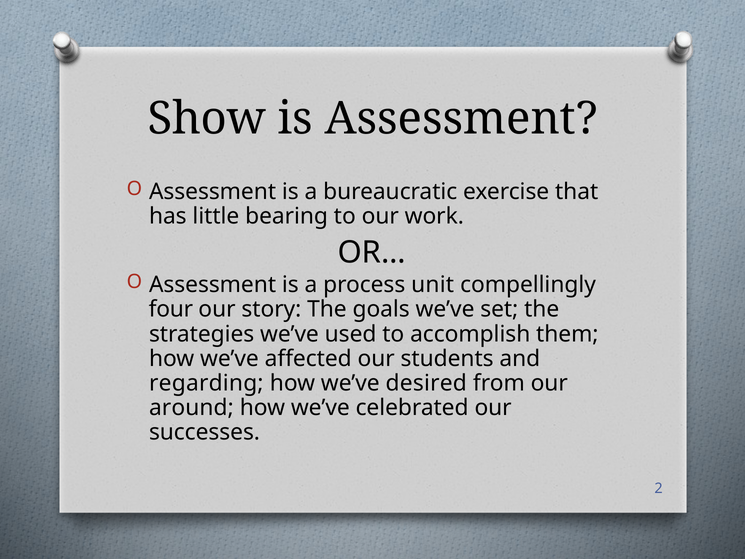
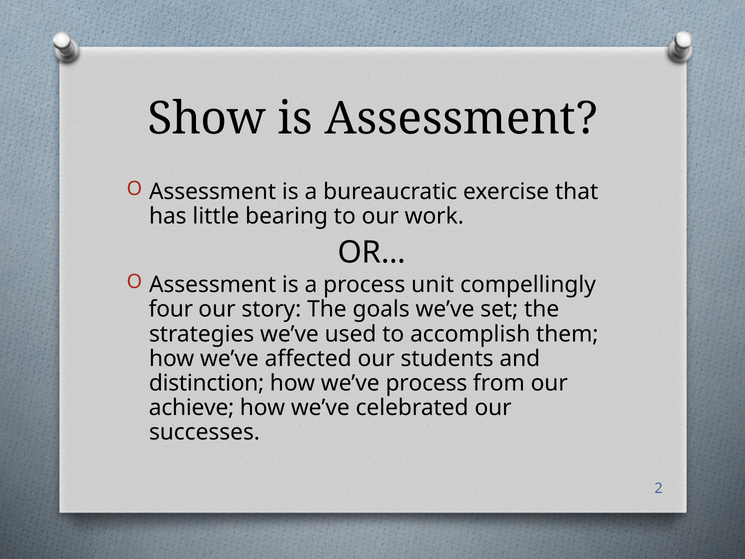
regarding: regarding -> distinction (207, 383)
we’ve desired: desired -> process (426, 383)
around: around -> achieve (192, 408)
